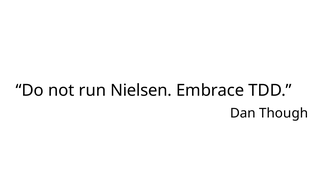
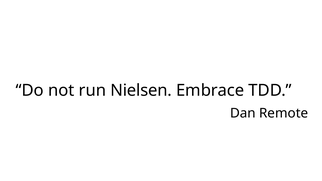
Though: Though -> Remote (284, 113)
